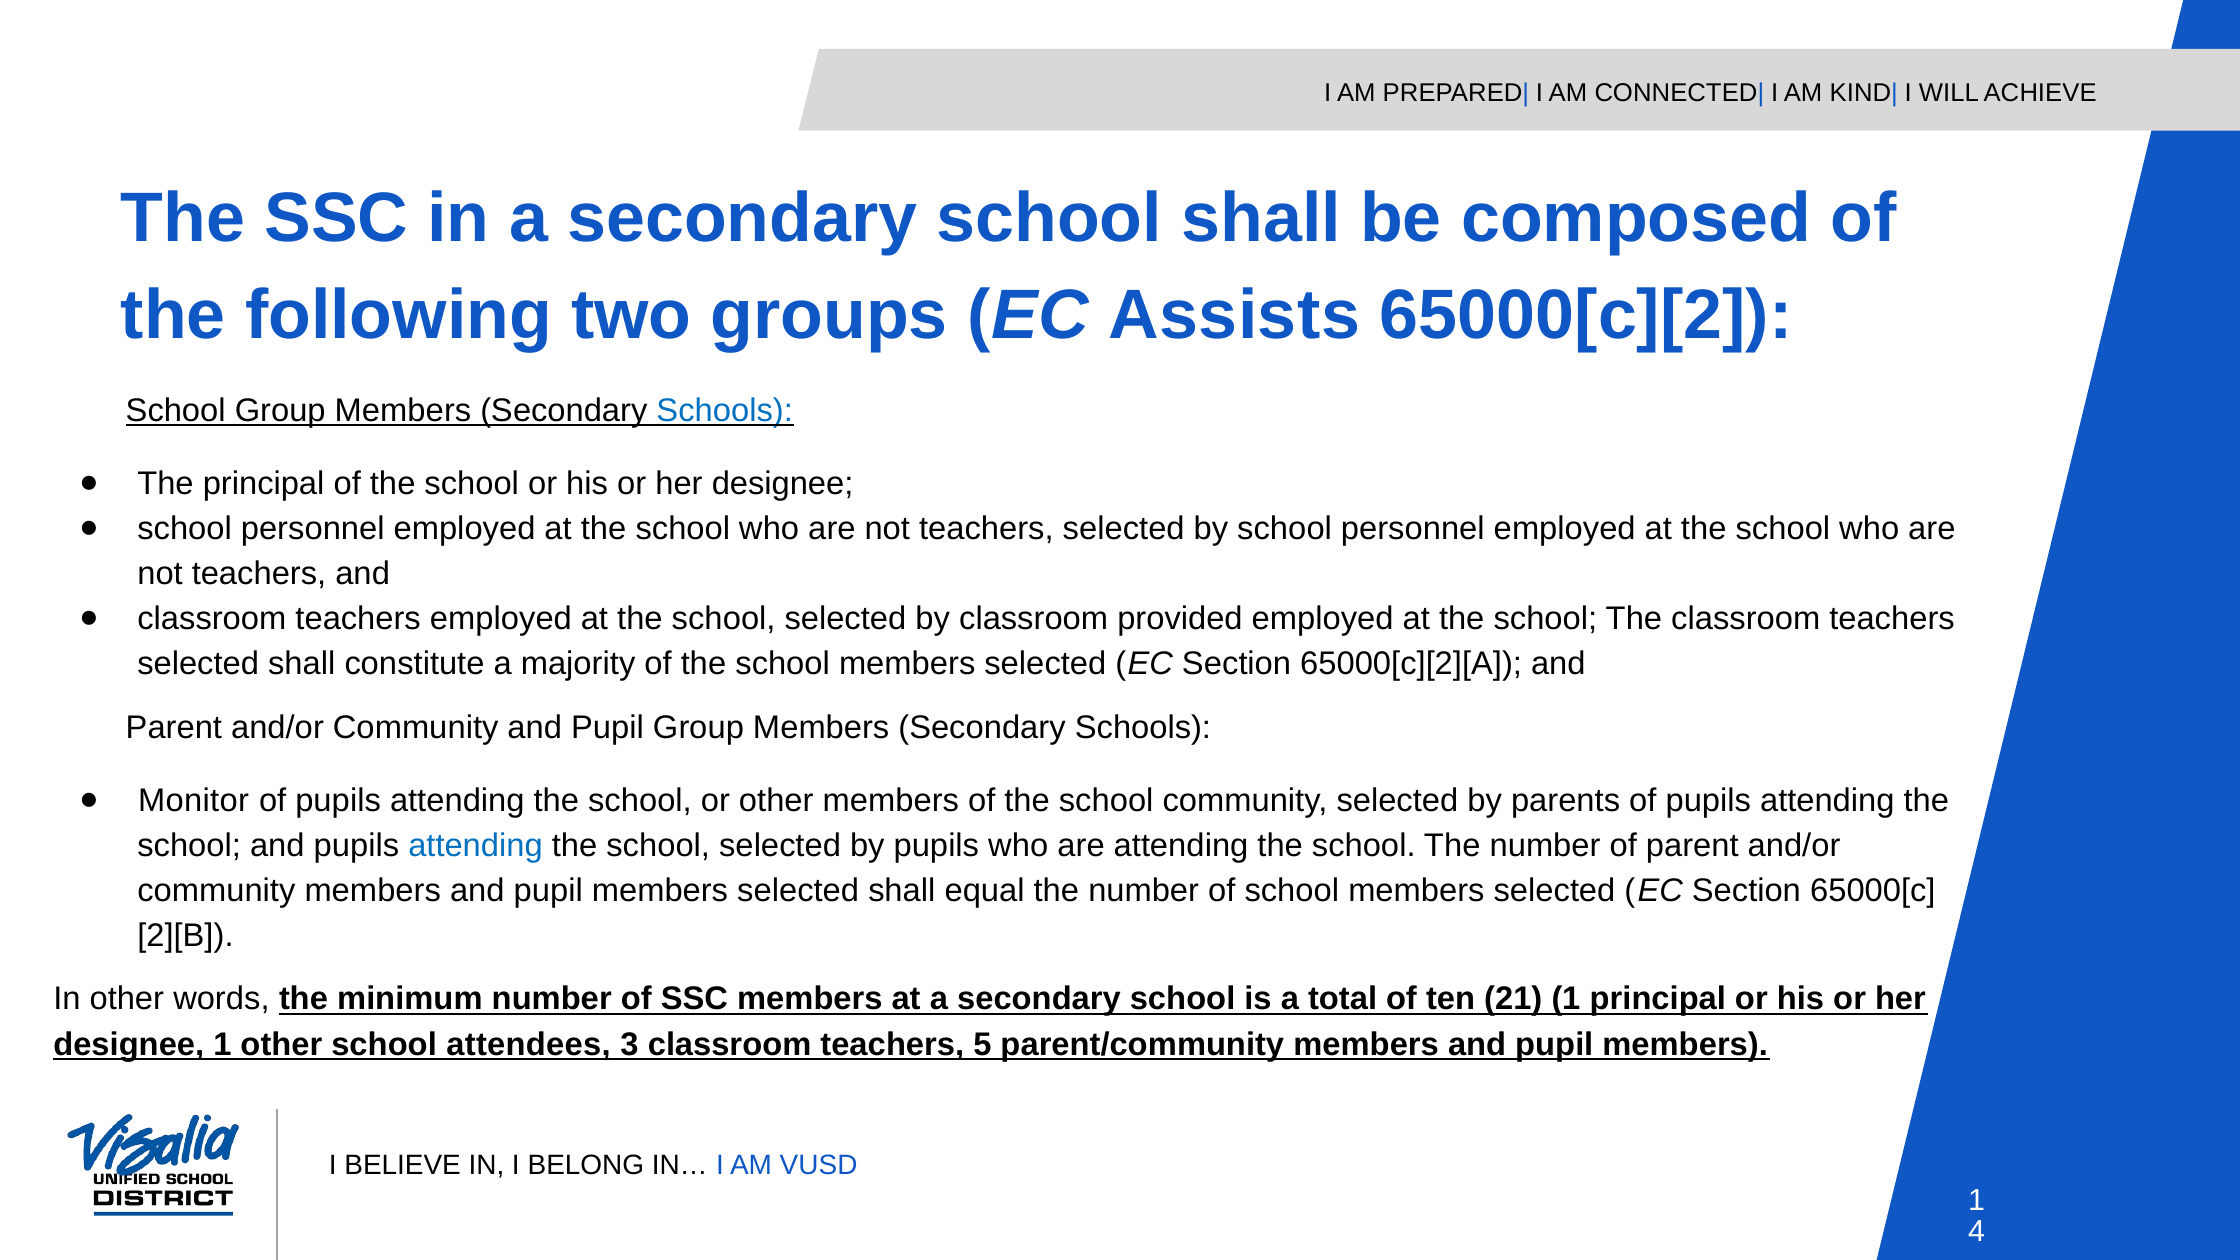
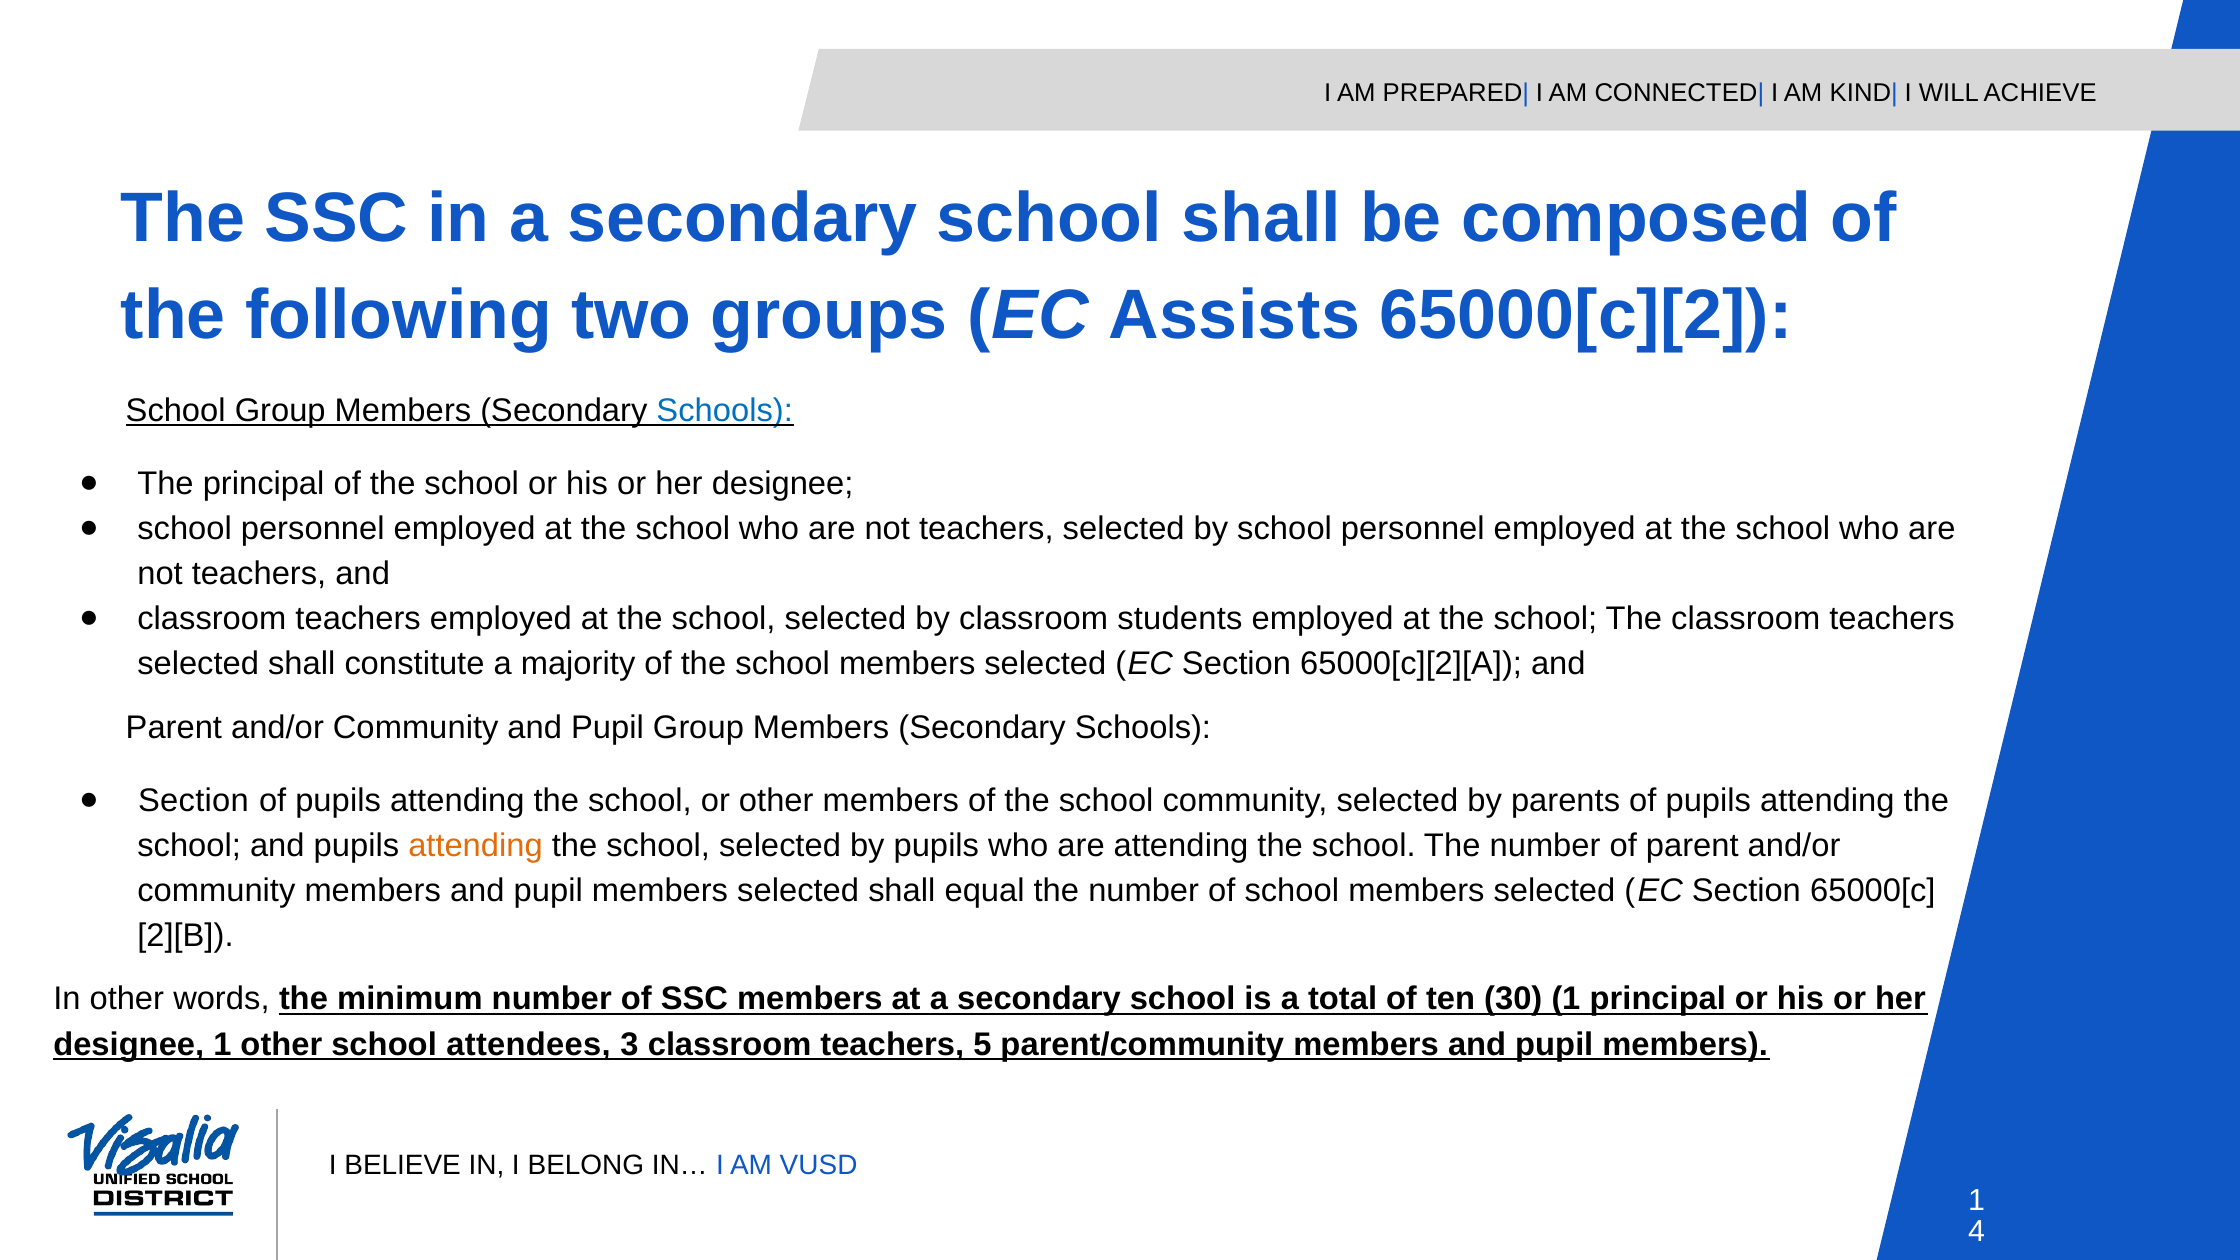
provided: provided -> students (1180, 619)
Monitor: Monitor -> Section (193, 800)
attending colour: blue -> orange (475, 845)
21: 21 -> 30 (1513, 999)
